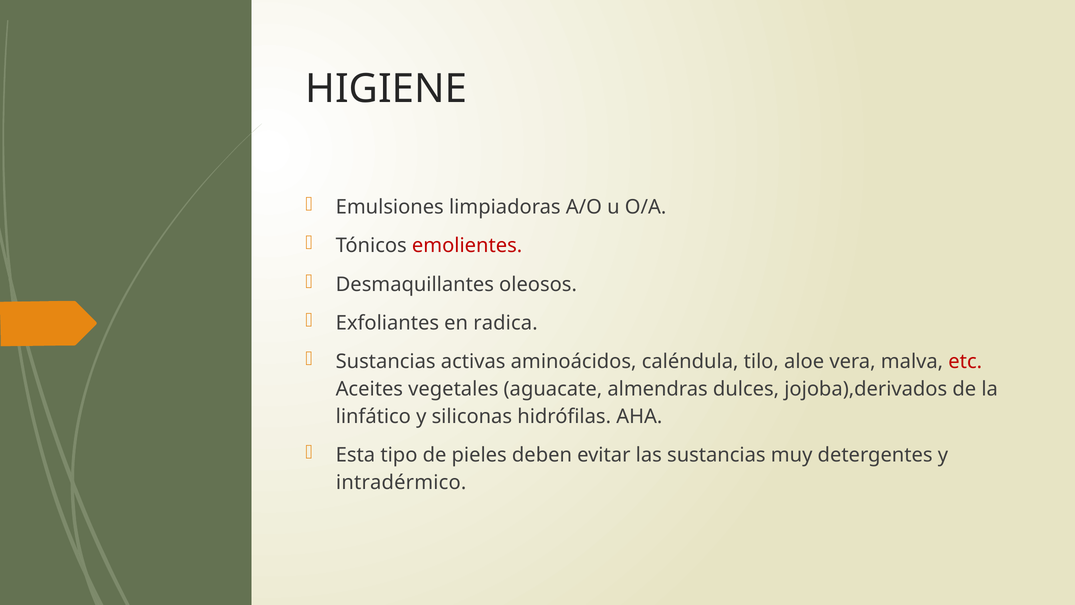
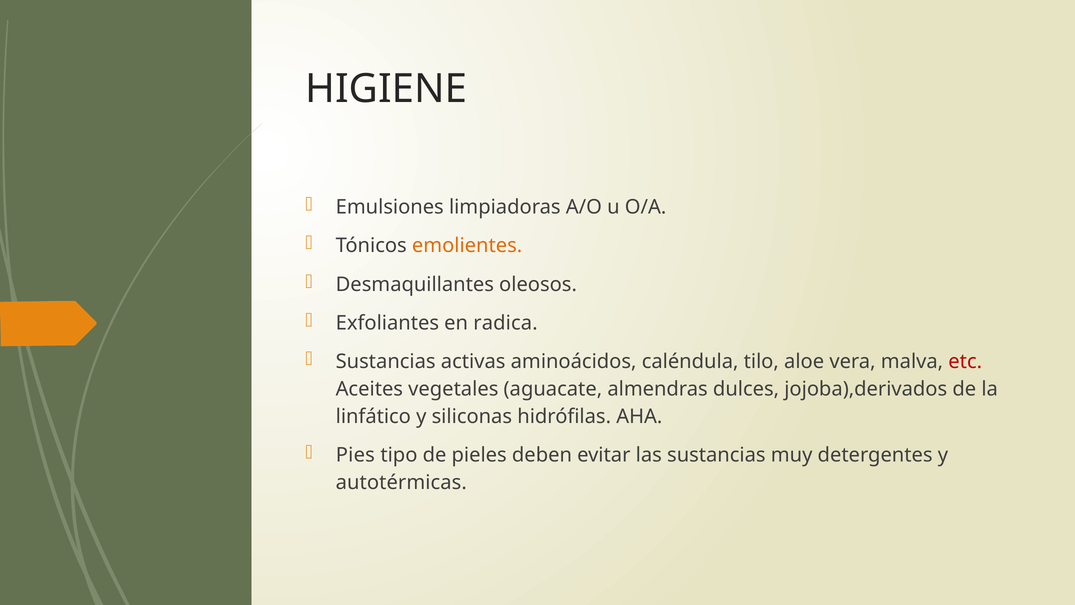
emolientes colour: red -> orange (467, 246)
Esta: Esta -> Pies (355, 455)
intradérmico: intradérmico -> autotérmicas (401, 482)
